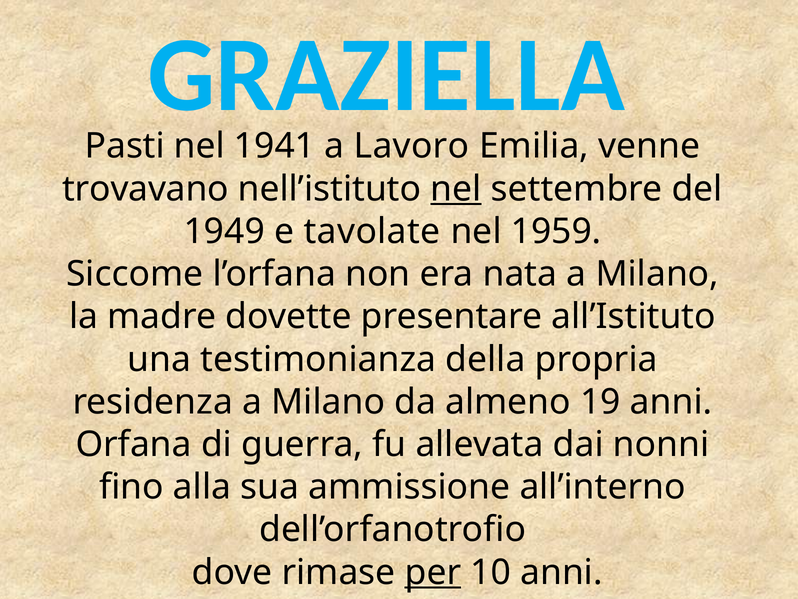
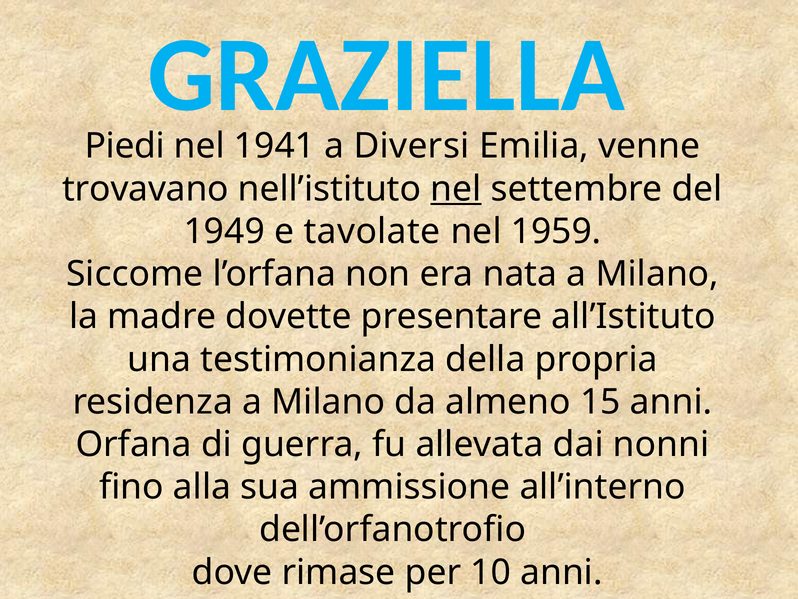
Pasti: Pasti -> Piedi (125, 146)
Lavoro: Lavoro -> Diversi (412, 146)
19: 19 -> 15 (600, 402)
per underline: present -> none (433, 572)
